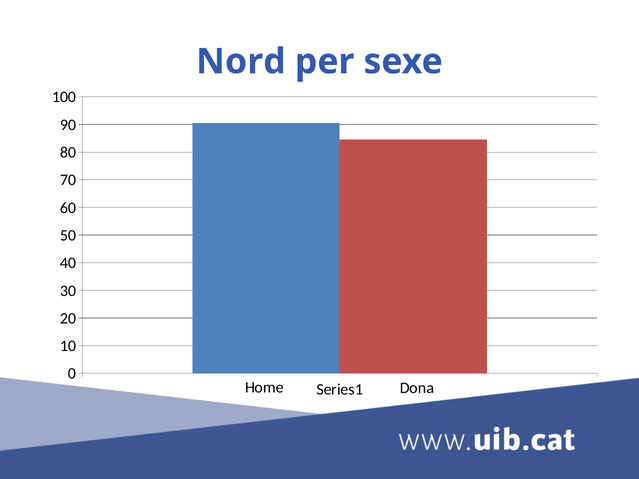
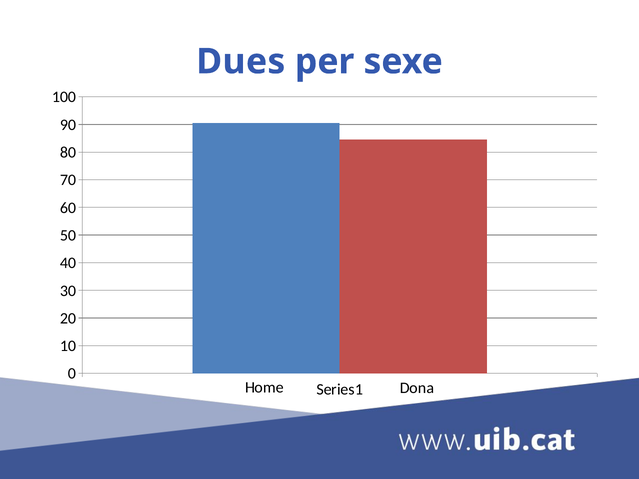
Nord: Nord -> Dues (241, 62)
